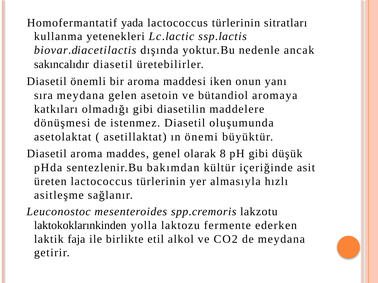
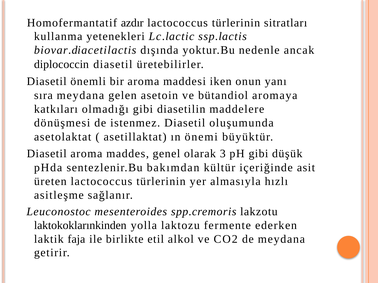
yada: yada -> azdır (132, 23)
sakıncalıdır: sakıncalıdır -> diplococcin (61, 65)
8: 8 -> 3 (223, 154)
